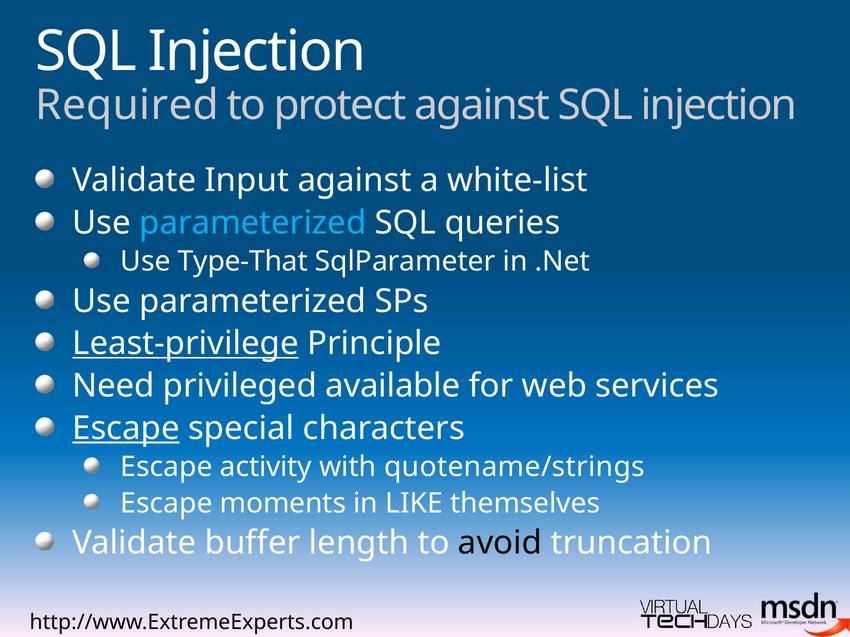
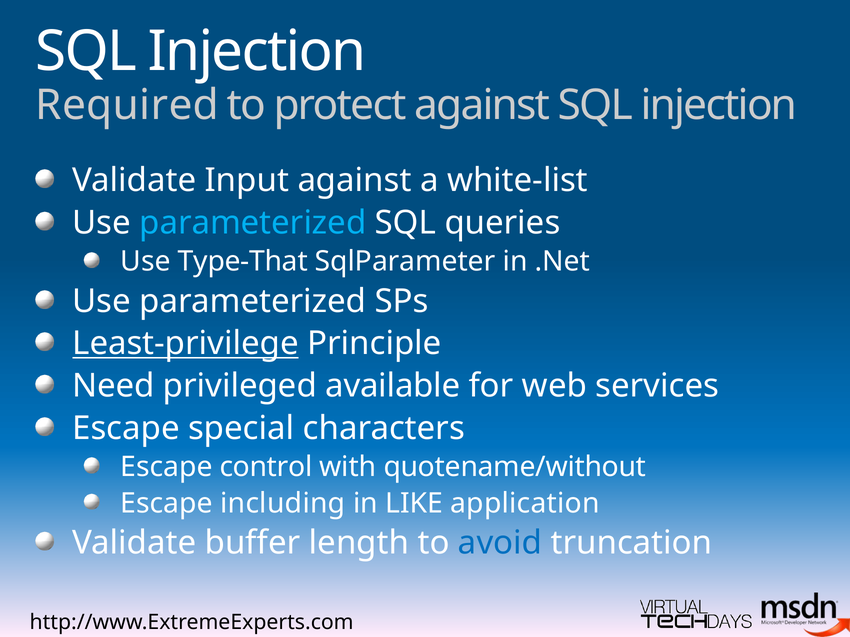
Escape underline: present -> none (126, 428)
activity: activity -> control (266, 467)
quotename/strings: quotename/strings -> quotename/without (515, 467)
moments: moments -> including (283, 504)
themselves: themselves -> application (525, 504)
avoid colour: black -> blue (500, 543)
